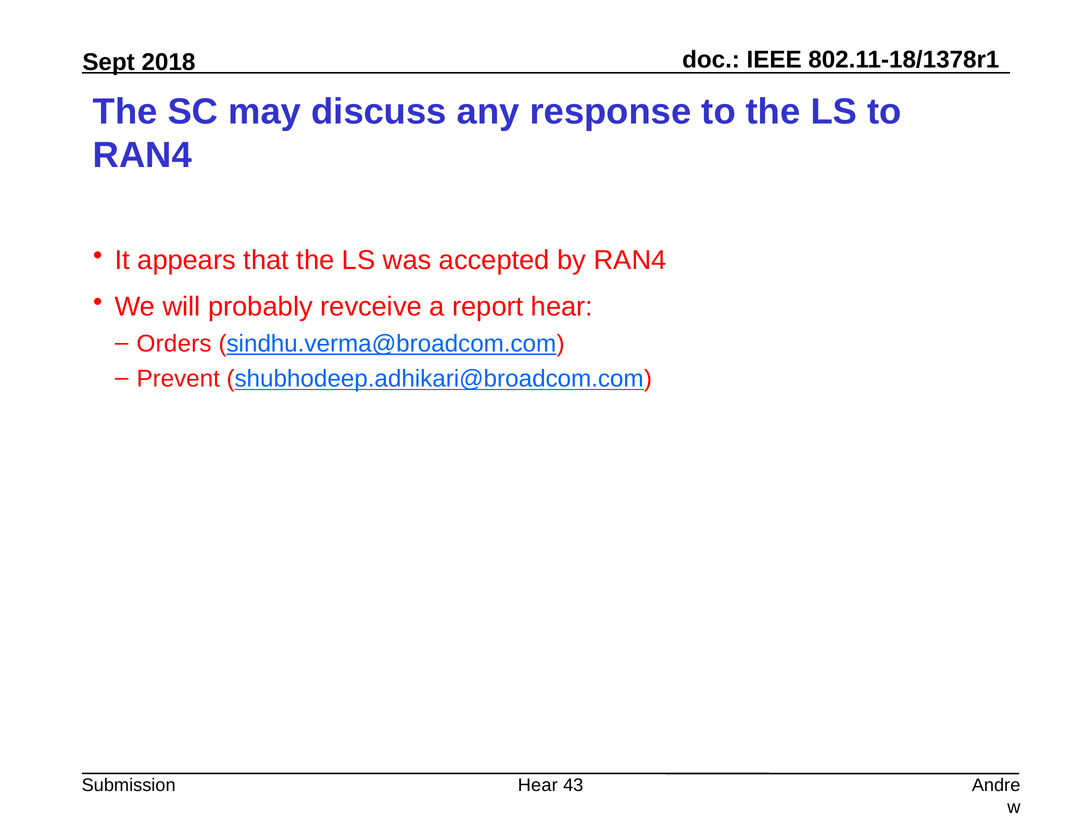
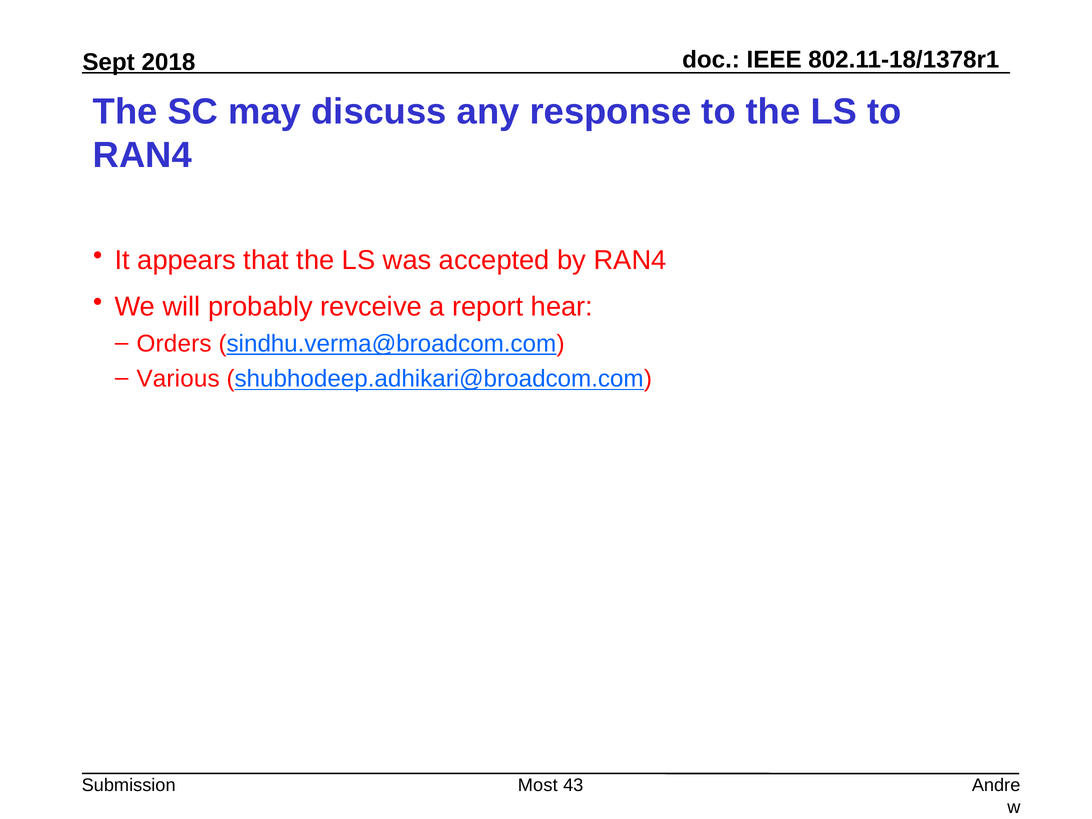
Prevent: Prevent -> Various (178, 379)
Hear: Hear -> Most (538, 785)
